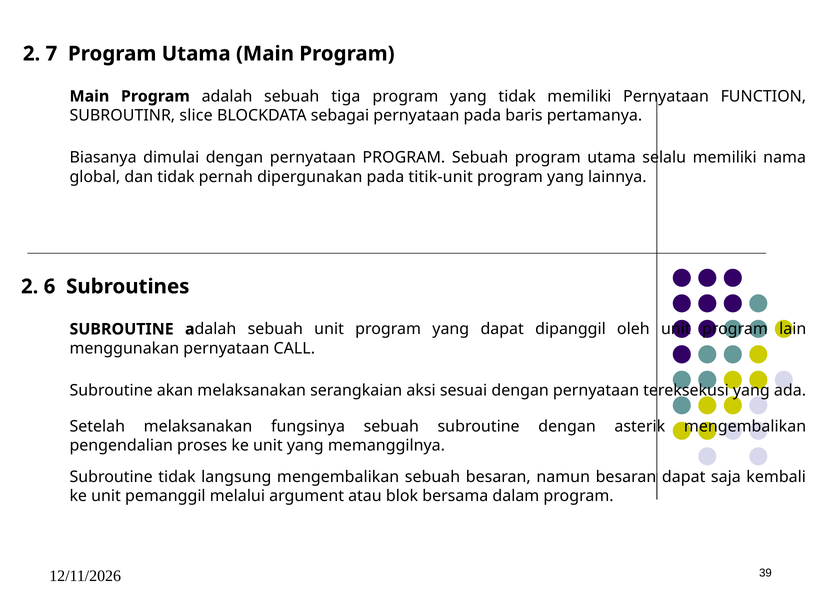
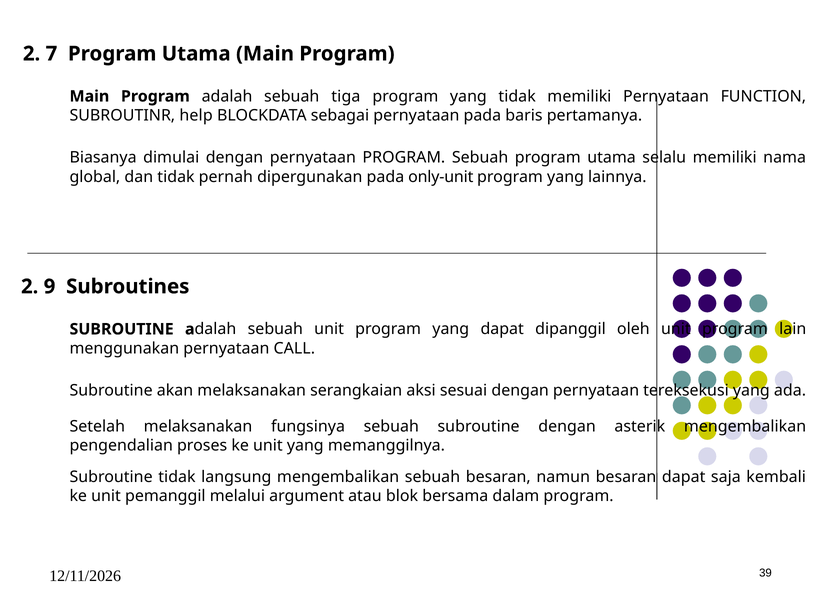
slice: slice -> help (196, 115)
titik-unit: titik-unit -> only-unit (441, 177)
6: 6 -> 9 (50, 286)
